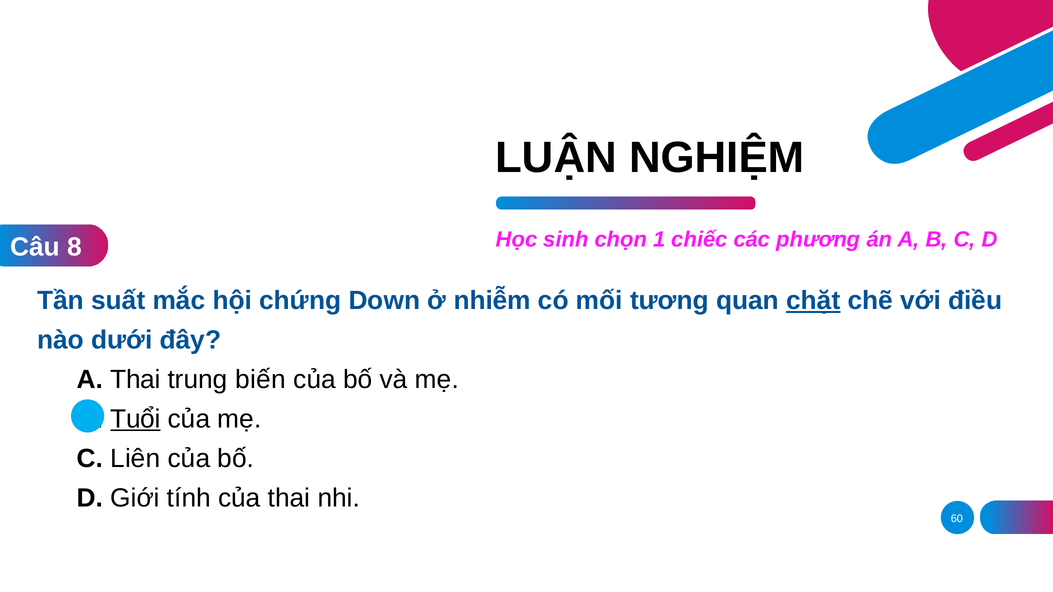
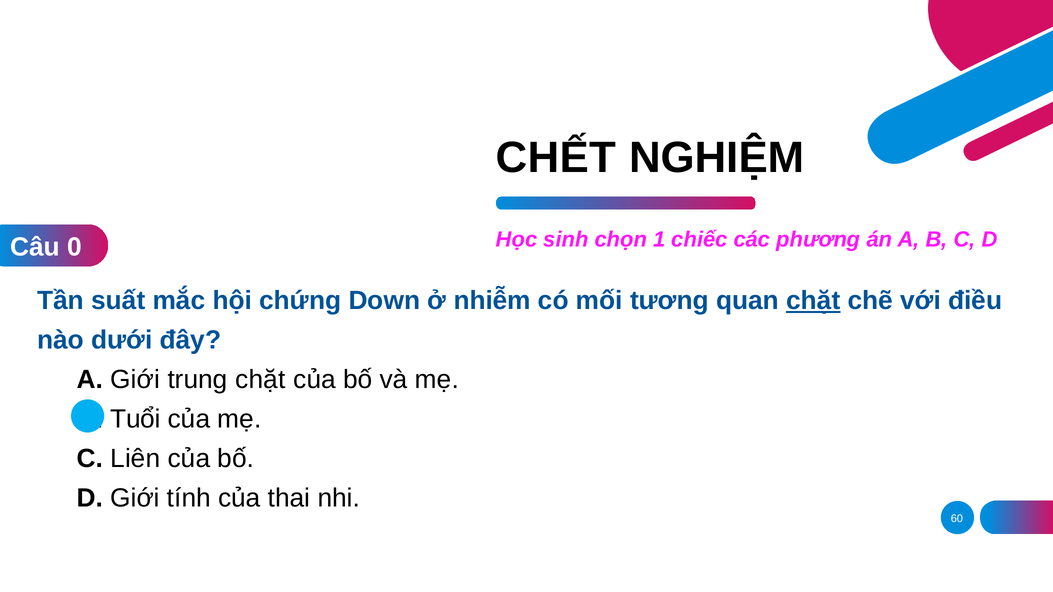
LUẬN: LUẬN -> CHẾT (556, 158)
8: 8 -> 0 (75, 247)
A Thai: Thai -> Giới (135, 380)
trung biến: biến -> chặt (260, 380)
Tuổi underline: present -> none (135, 419)
